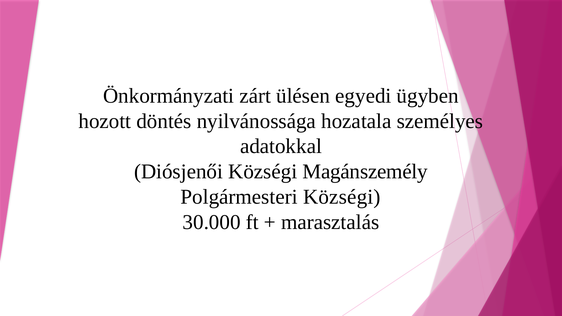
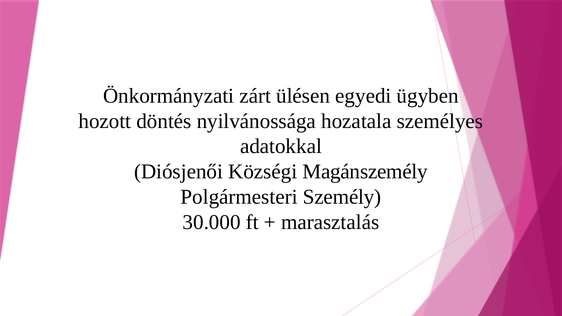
Polgármesteri Községi: Községi -> Személy (342, 197)
